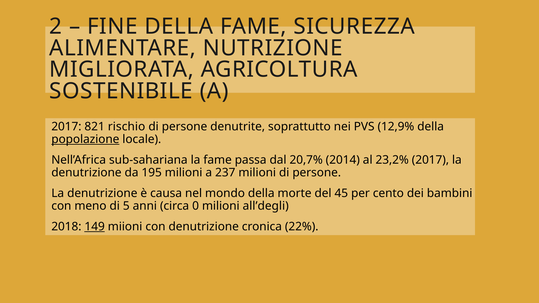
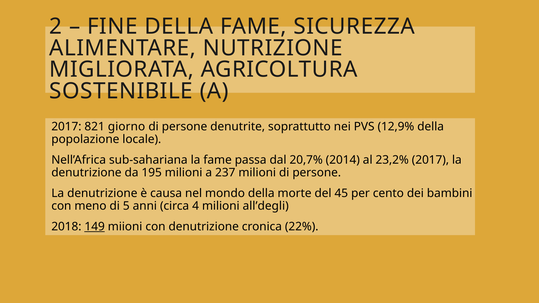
rischio: rischio -> giorno (127, 127)
popolazione underline: present -> none (85, 139)
0: 0 -> 4 (196, 206)
